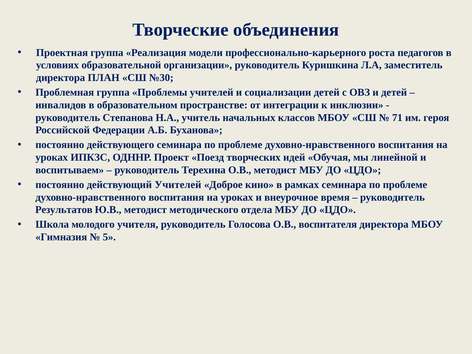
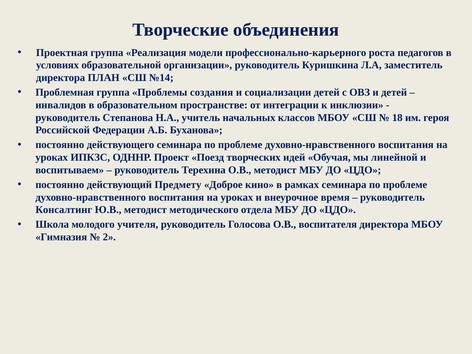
№30: №30 -> №14 (161, 78)
Проблемы учителей: учителей -> создания (212, 92)
71: 71 -> 18 (397, 118)
действующий Учителей: Учителей -> Предмету (178, 185)
Результатов: Результатов -> Консалтинг (64, 210)
5: 5 -> 2 (109, 237)
